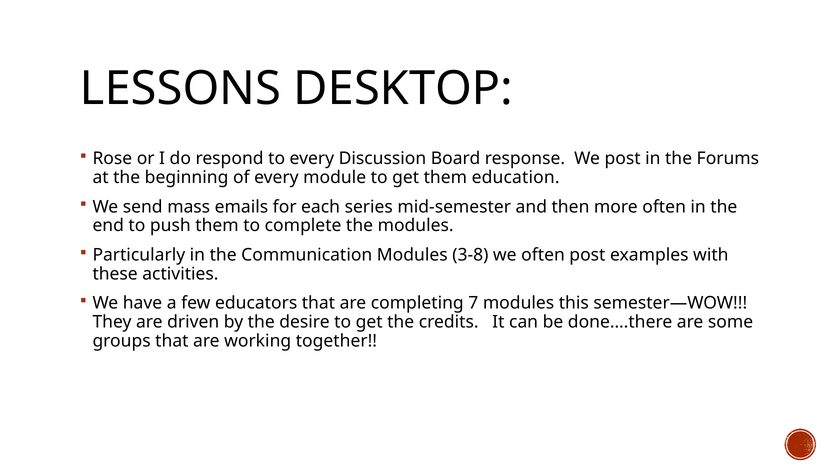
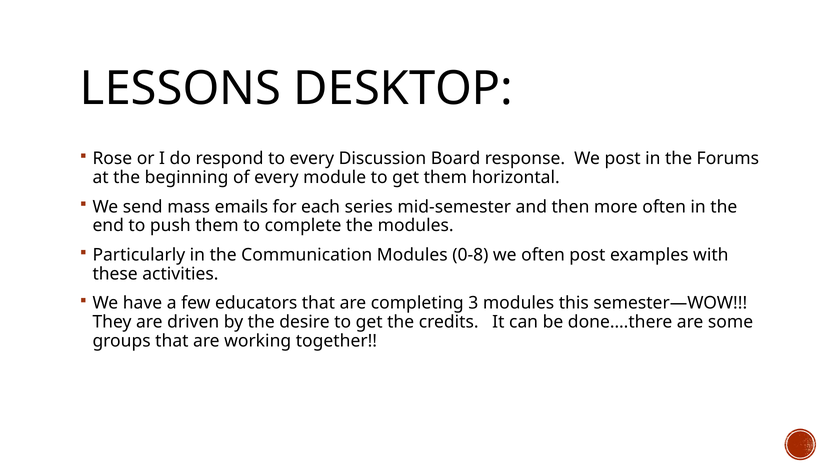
education: education -> horizontal (516, 177)
3-8: 3-8 -> 0-8 (470, 255)
7: 7 -> 3 (473, 303)
